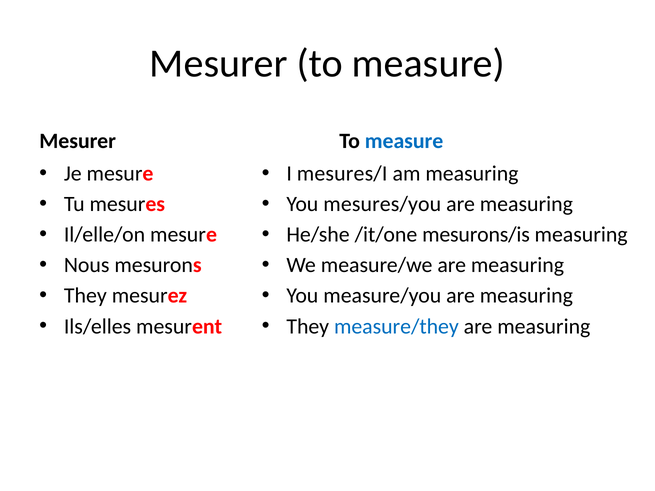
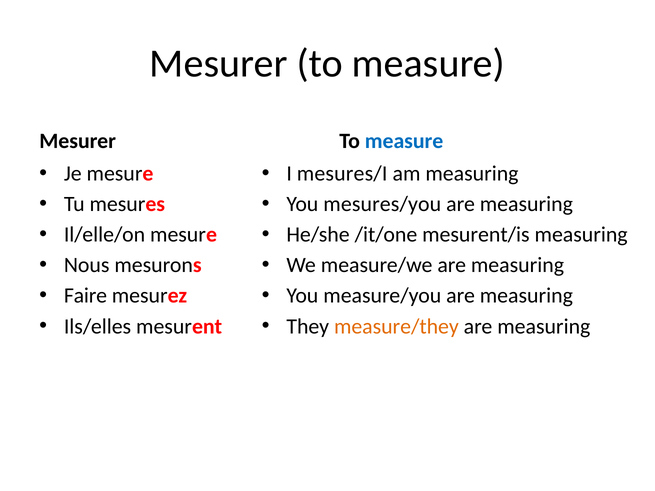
mesurons/is: mesurons/is -> mesurent/is (476, 235)
They: They -> Faire (85, 296)
measure/they colour: blue -> orange (396, 326)
